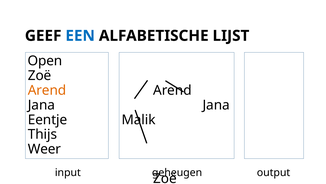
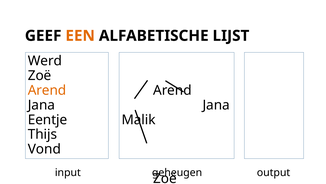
EEN colour: blue -> orange (80, 36)
Open: Open -> Werd (45, 61)
Weer: Weer -> Vond (44, 149)
